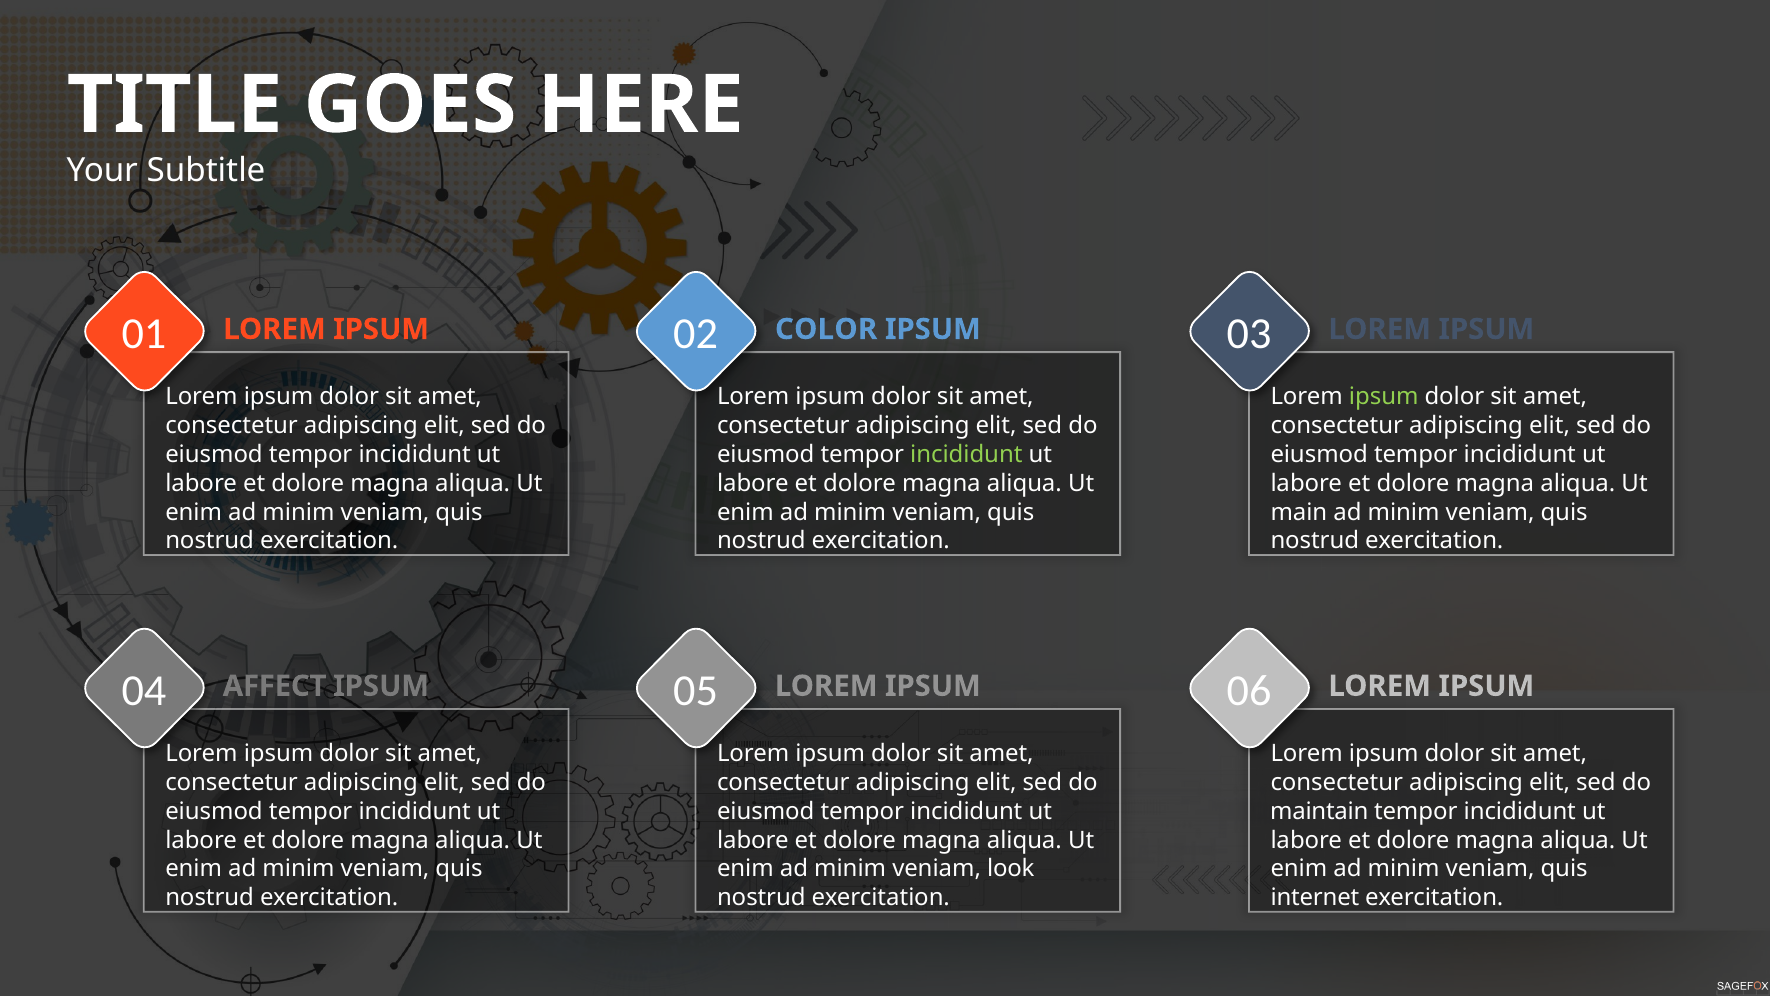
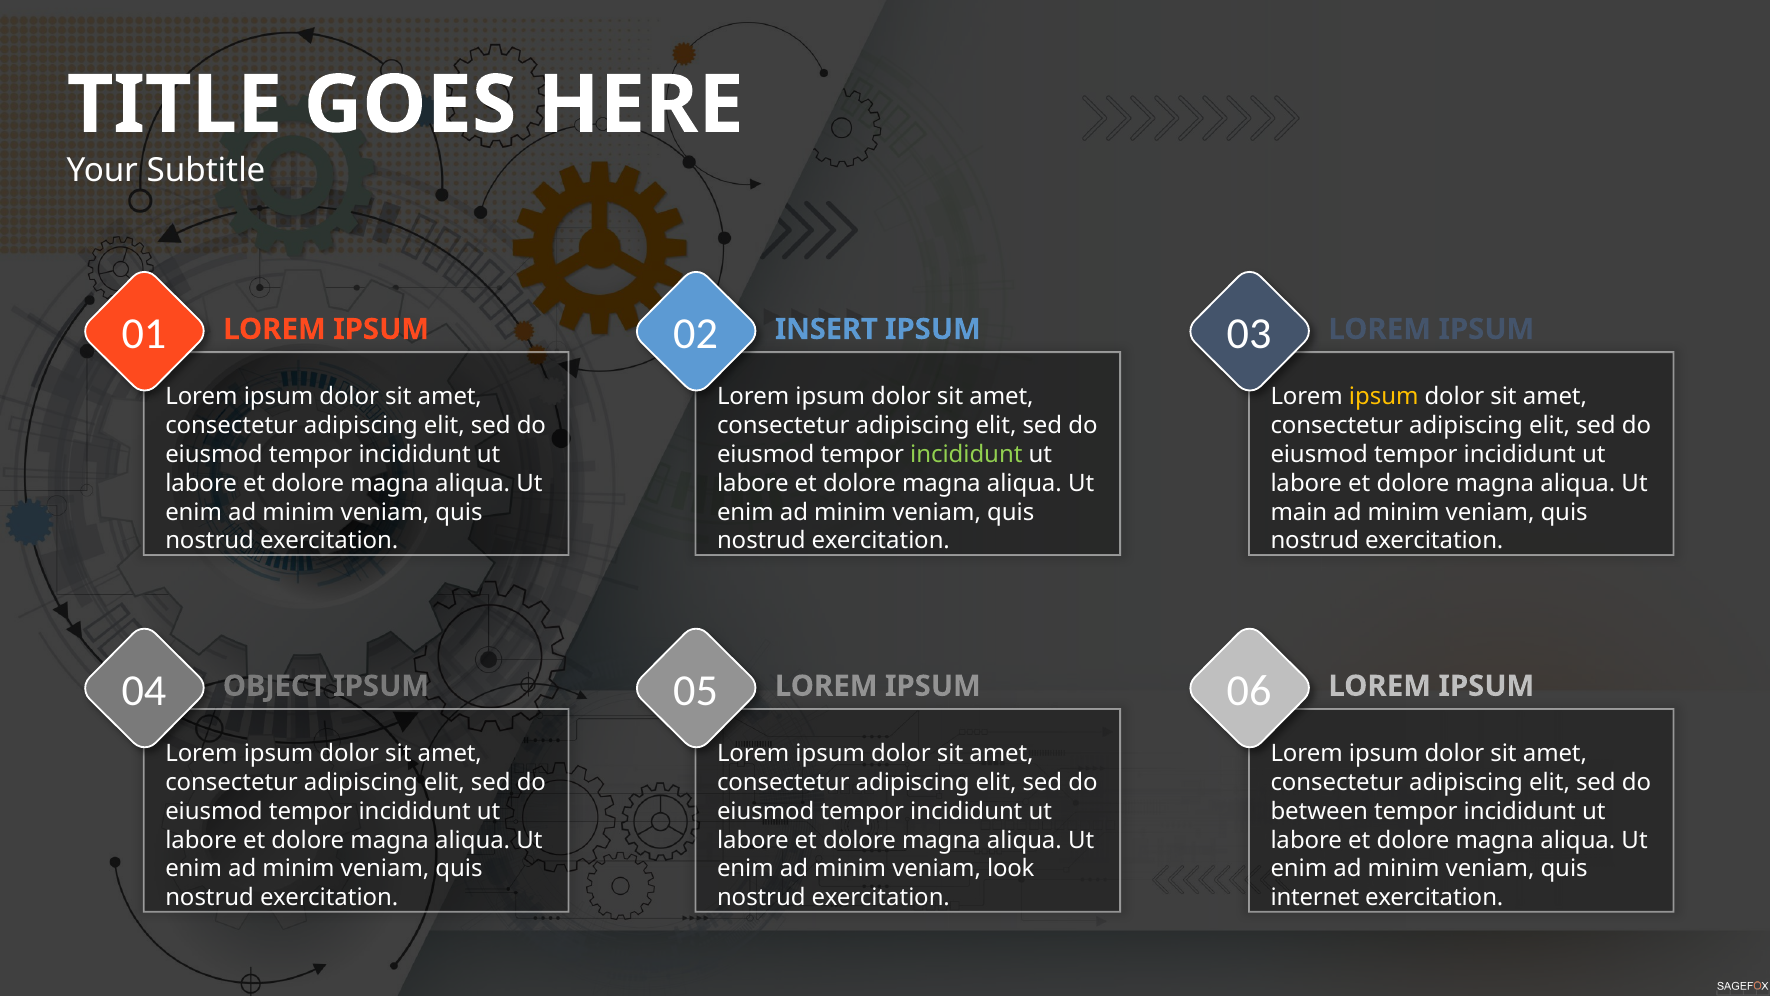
COLOR: COLOR -> INSERT (826, 329)
ipsum colour: light green -> yellow (1384, 397)
AFFECT: AFFECT -> OBJECT (275, 686)
maintain: maintain -> between (1319, 811)
